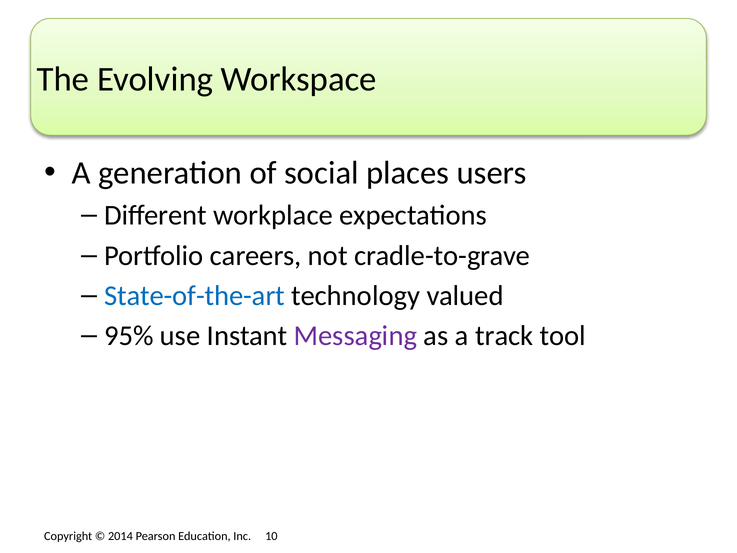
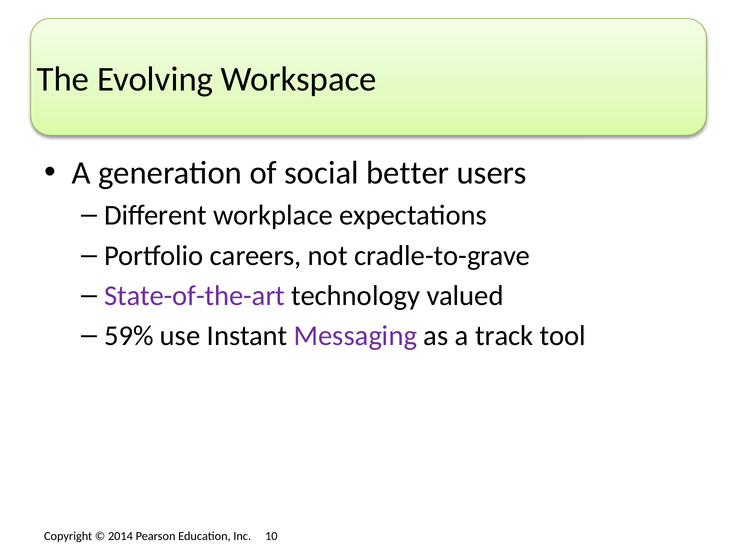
places: places -> better (408, 173)
State-of-the-art colour: blue -> purple (195, 296)
95%: 95% -> 59% (129, 336)
